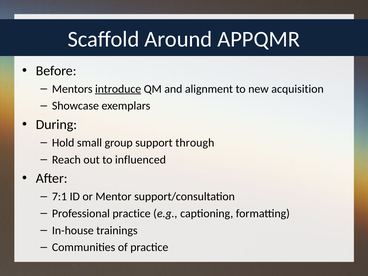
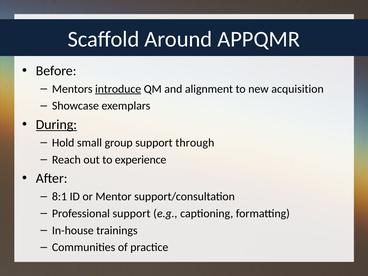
During underline: none -> present (56, 125)
influenced: influenced -> experience (141, 160)
7:1: 7:1 -> 8:1 (59, 196)
Professional practice: practice -> support (131, 213)
